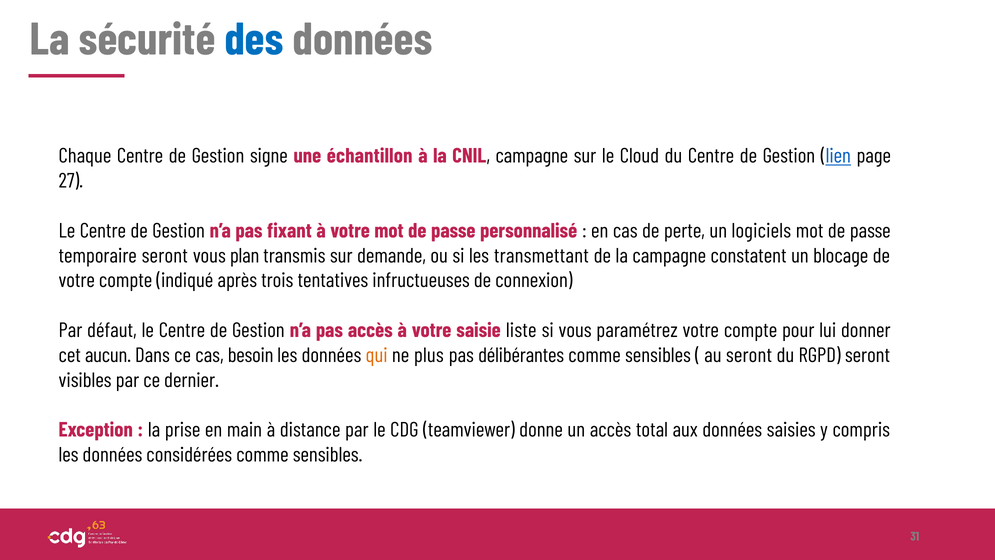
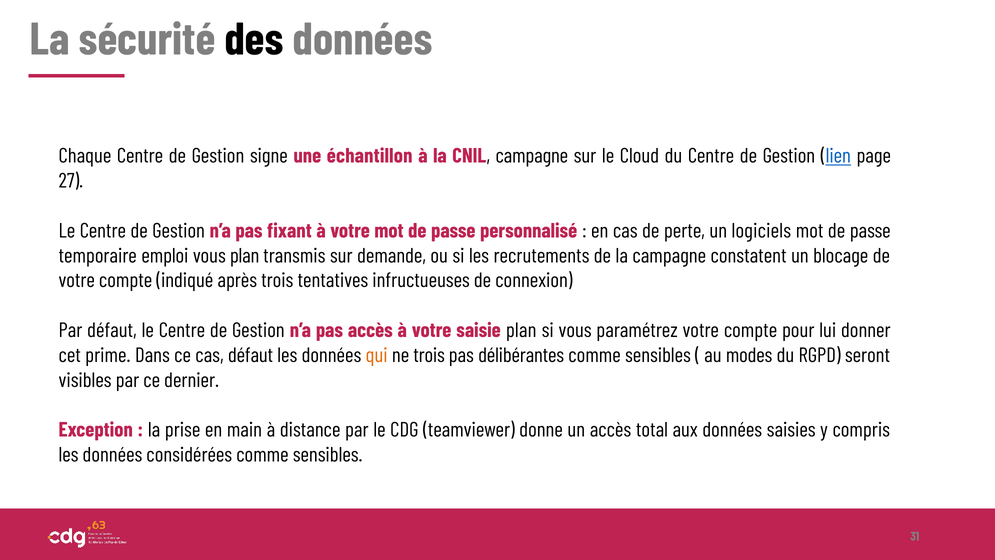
des colour: blue -> black (254, 40)
temporaire seront: seront -> emploi (165, 256)
transmettant: transmettant -> recrutements (541, 256)
saisie liste: liste -> plan (521, 330)
aucun: aucun -> prime (108, 355)
cas besoin: besoin -> défaut (251, 355)
ne plus: plus -> trois (429, 355)
au seront: seront -> modes (749, 355)
